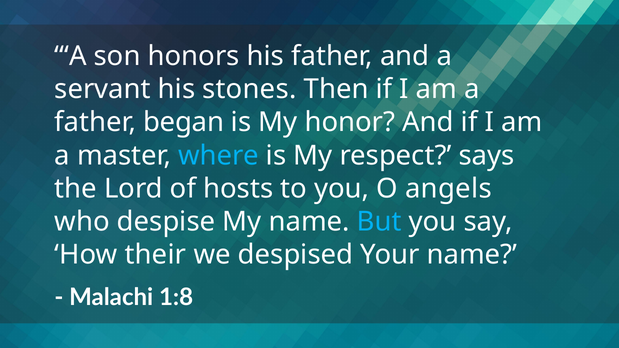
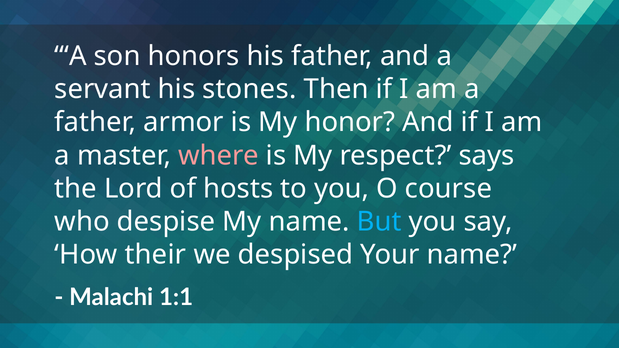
began: began -> armor (184, 122)
where colour: light blue -> pink (219, 156)
angels: angels -> course (449, 189)
1:8: 1:8 -> 1:1 (176, 297)
